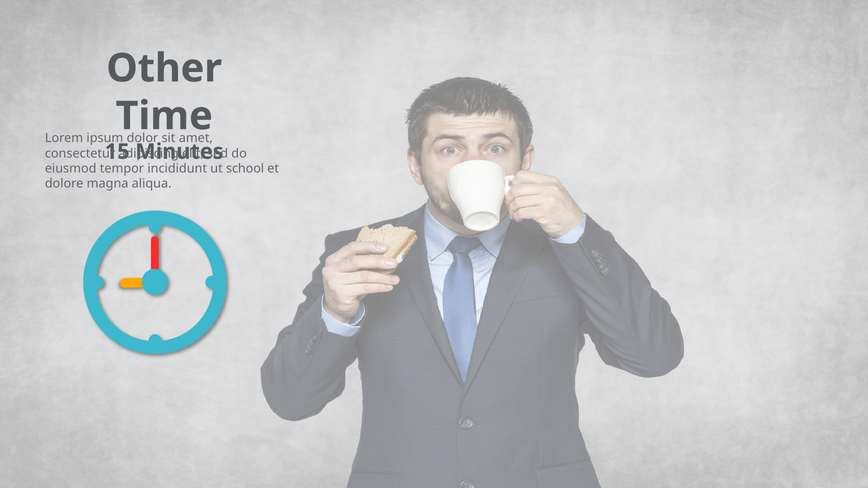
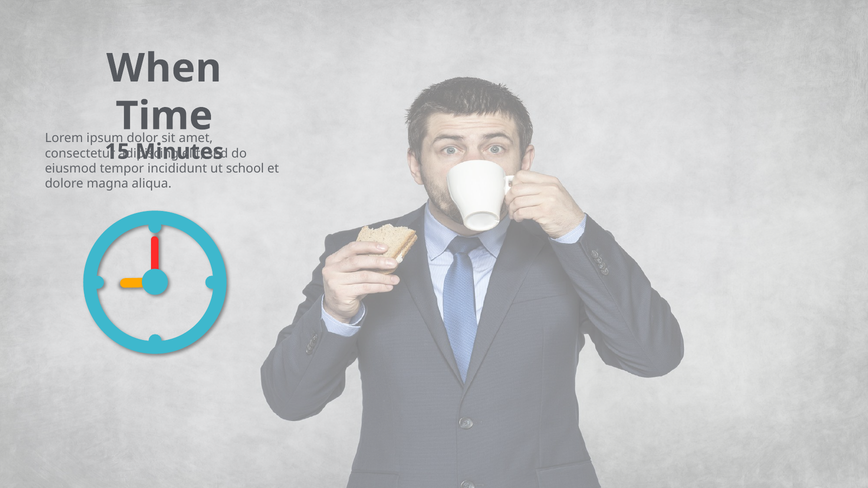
Other: Other -> When (164, 68)
